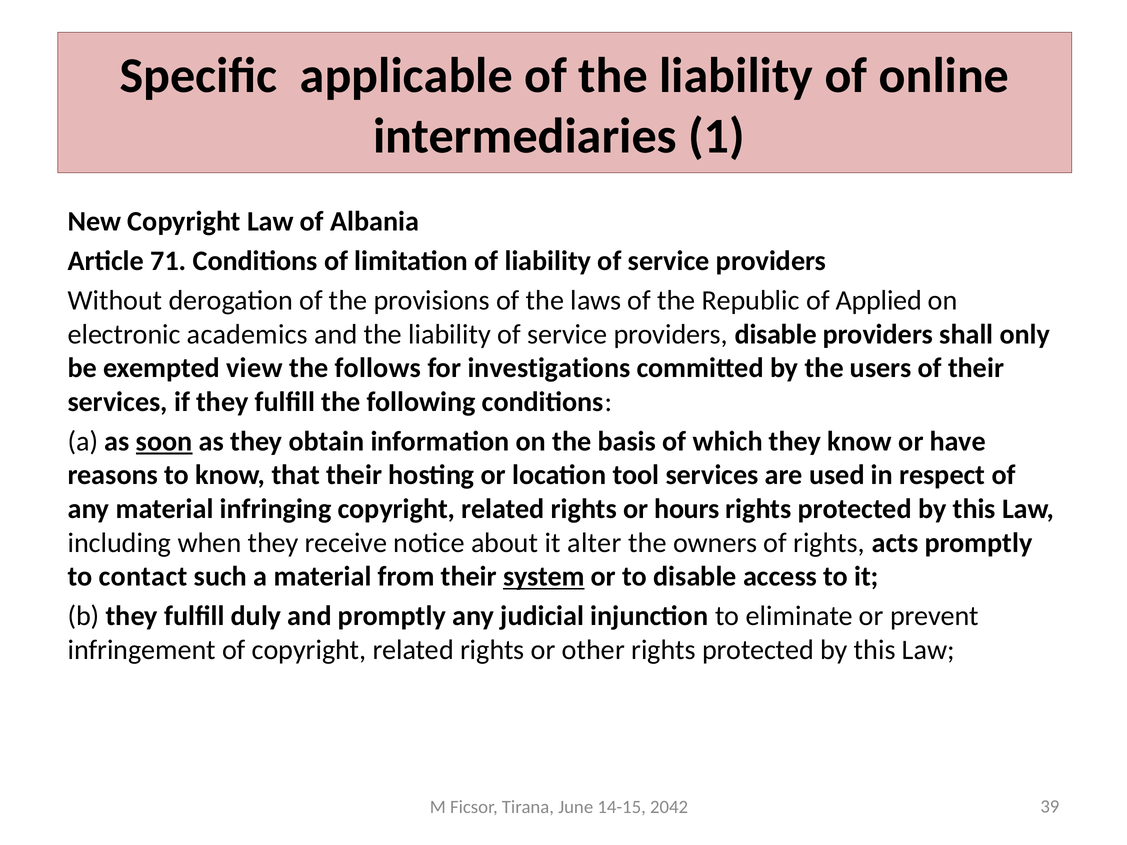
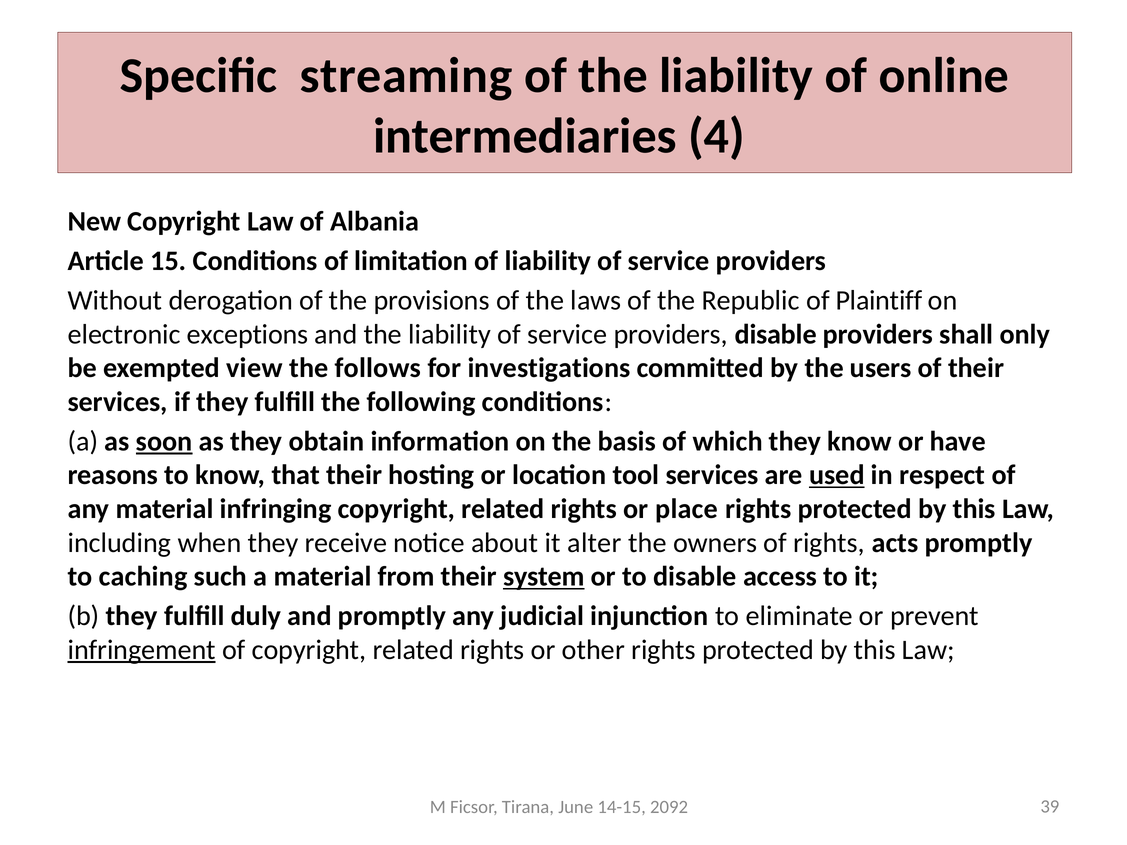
applicable: applicable -> streaming (406, 76)
1: 1 -> 4 (717, 136)
71: 71 -> 15 (168, 261)
Applied: Applied -> Plaintiff (879, 301)
academics: academics -> exceptions (248, 334)
used underline: none -> present (837, 475)
hours: hours -> place (687, 509)
contact: contact -> caching (143, 577)
infringement underline: none -> present (142, 650)
2042: 2042 -> 2092 (669, 807)
